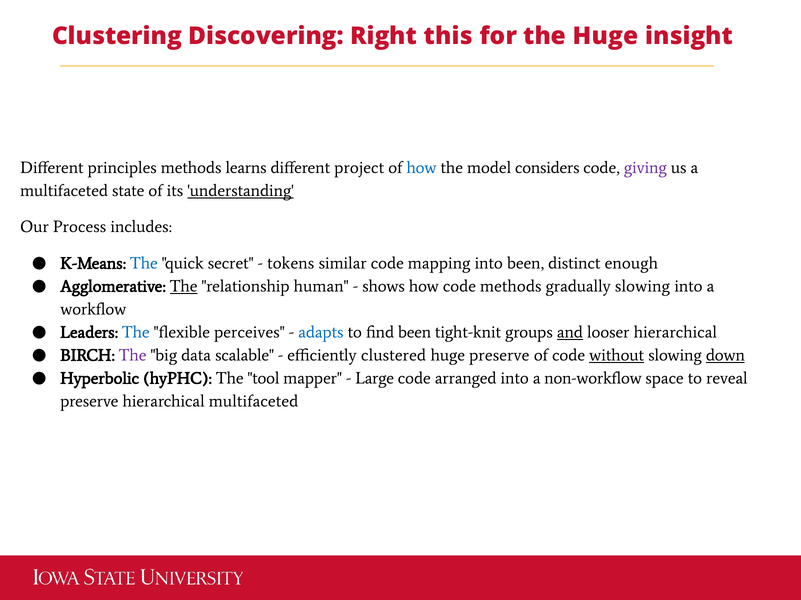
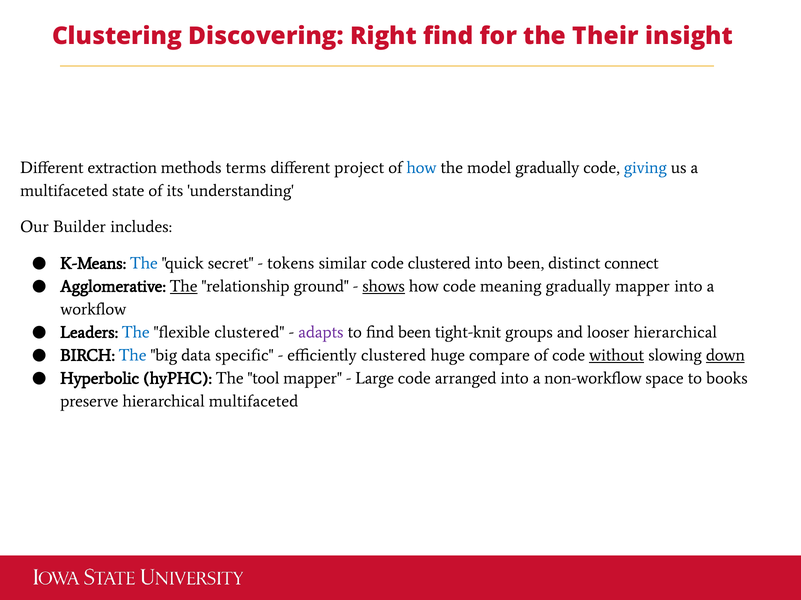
Right this: this -> find (448, 36)
the Huge: Huge -> Their (606, 36)
principles: principles -> extraction (122, 168)
learns: learns -> terms (246, 168)
model considers: considers -> gradually (547, 168)
giving colour: purple -> blue (645, 168)
understanding underline: present -> none (241, 191)
Process: Process -> Builder (80, 227)
code mapping: mapping -> clustered (439, 264)
enough: enough -> connect (631, 264)
human: human -> ground (321, 287)
shows underline: none -> present (384, 287)
code methods: methods -> meaning (511, 287)
gradually slowing: slowing -> mapper (642, 287)
flexible perceives: perceives -> clustered (249, 333)
adapts colour: blue -> purple (321, 333)
and underline: present -> none (570, 333)
The colour: purple -> blue (133, 356)
scalable: scalable -> specific (244, 356)
huge preserve: preserve -> compare (499, 356)
reveal: reveal -> books (727, 379)
